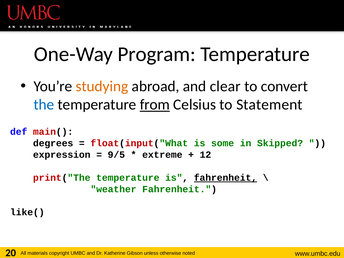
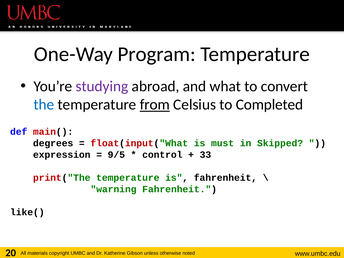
studying colour: orange -> purple (102, 86)
clear: clear -> what (225, 86)
Statement: Statement -> Completed (270, 105)
some: some -> must (223, 143)
extreme: extreme -> control (162, 155)
12: 12 -> 33 (205, 155)
fahrenheit underline: present -> none (225, 178)
weather: weather -> warning (114, 189)
